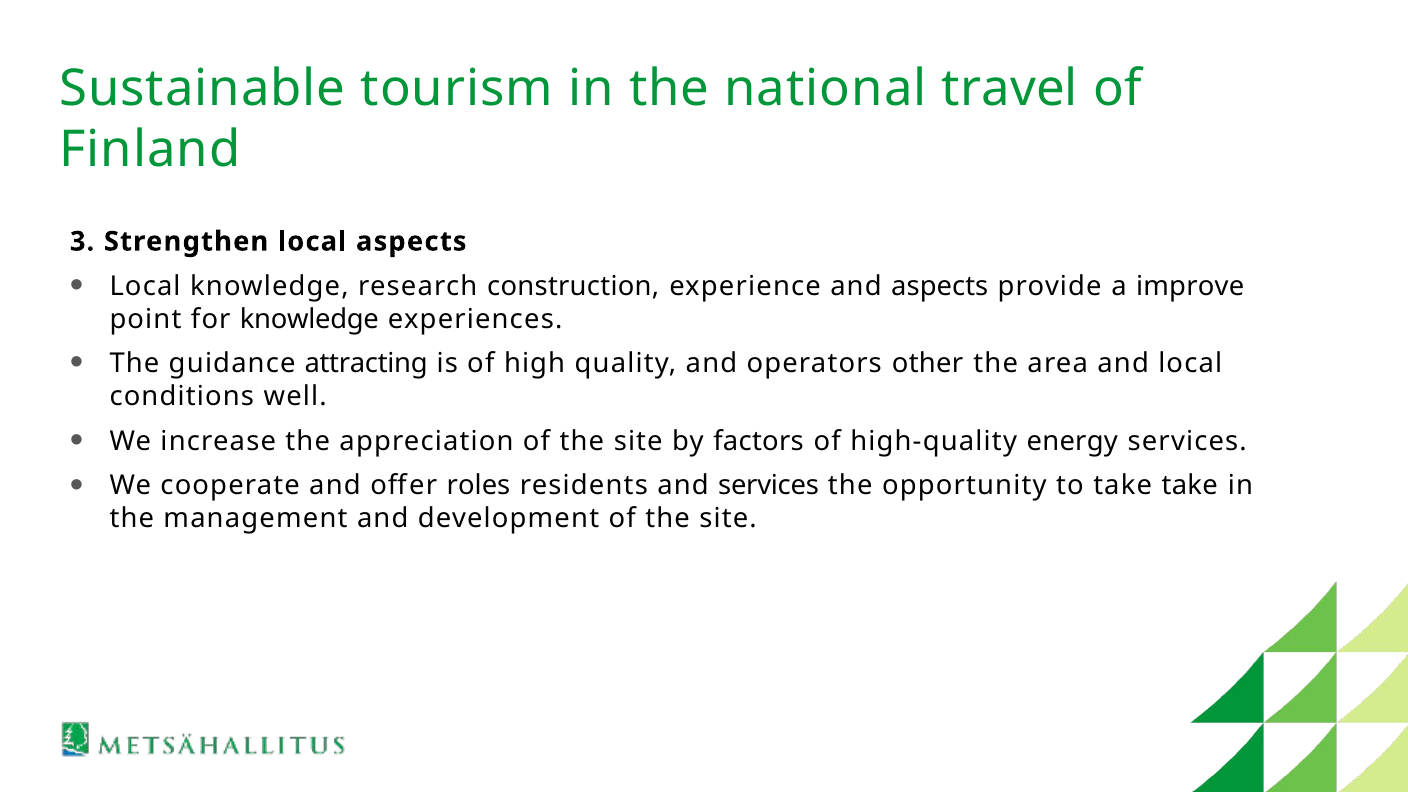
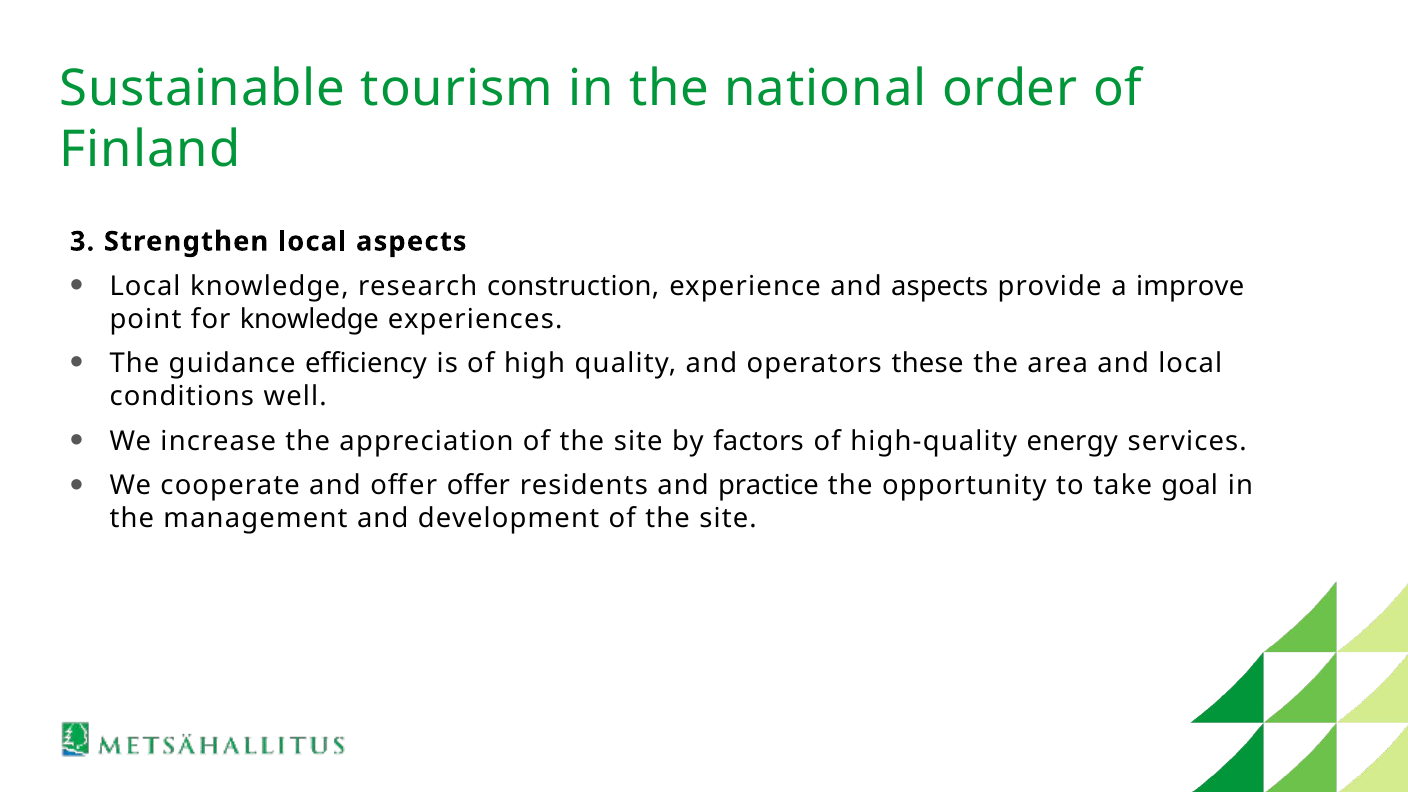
travel: travel -> order (1010, 89)
attracting: attracting -> efficiency (366, 364)
other: other -> these (928, 364)
offer roles: roles -> offer (478, 486)
and services: services -> practice (769, 486)
take take: take -> goal (1190, 486)
